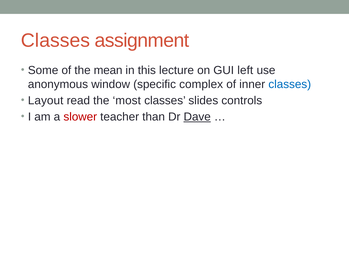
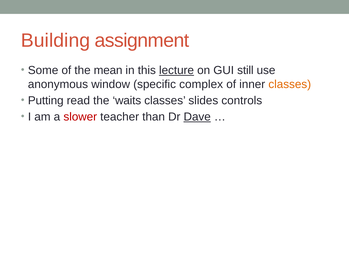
Classes: Classes -> Building (56, 41)
lecture underline: none -> present (177, 71)
left: left -> still (245, 71)
classes colour: blue -> orange (290, 85)
Layout: Layout -> Putting (46, 101)
most: most -> waits (127, 101)
